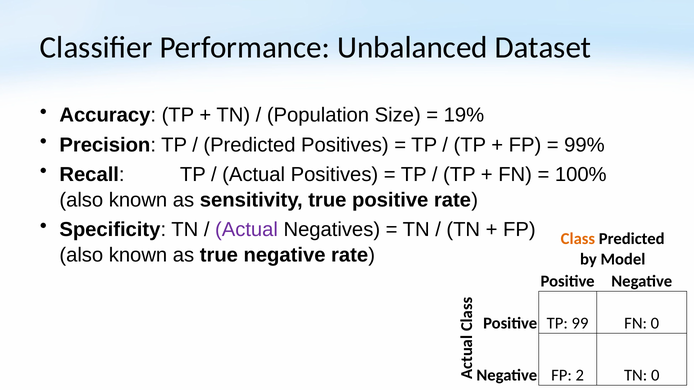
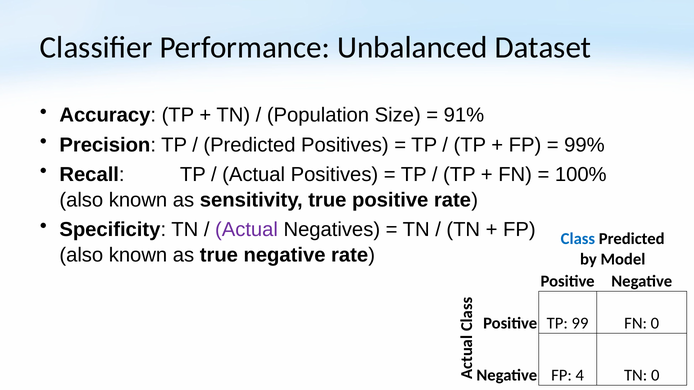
19%: 19% -> 91% (464, 115)
Class colour: orange -> blue (578, 239)
2: 2 -> 4 (580, 376)
